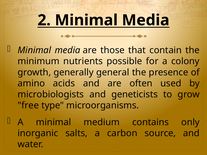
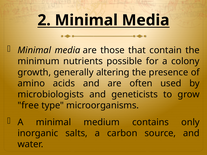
general: general -> altering (113, 72)
